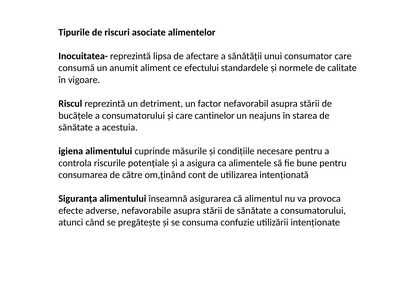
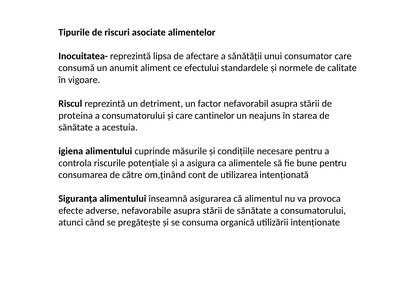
bucăţele: bucăţele -> proteina (76, 115)
confuzie: confuzie -> organică (237, 222)
